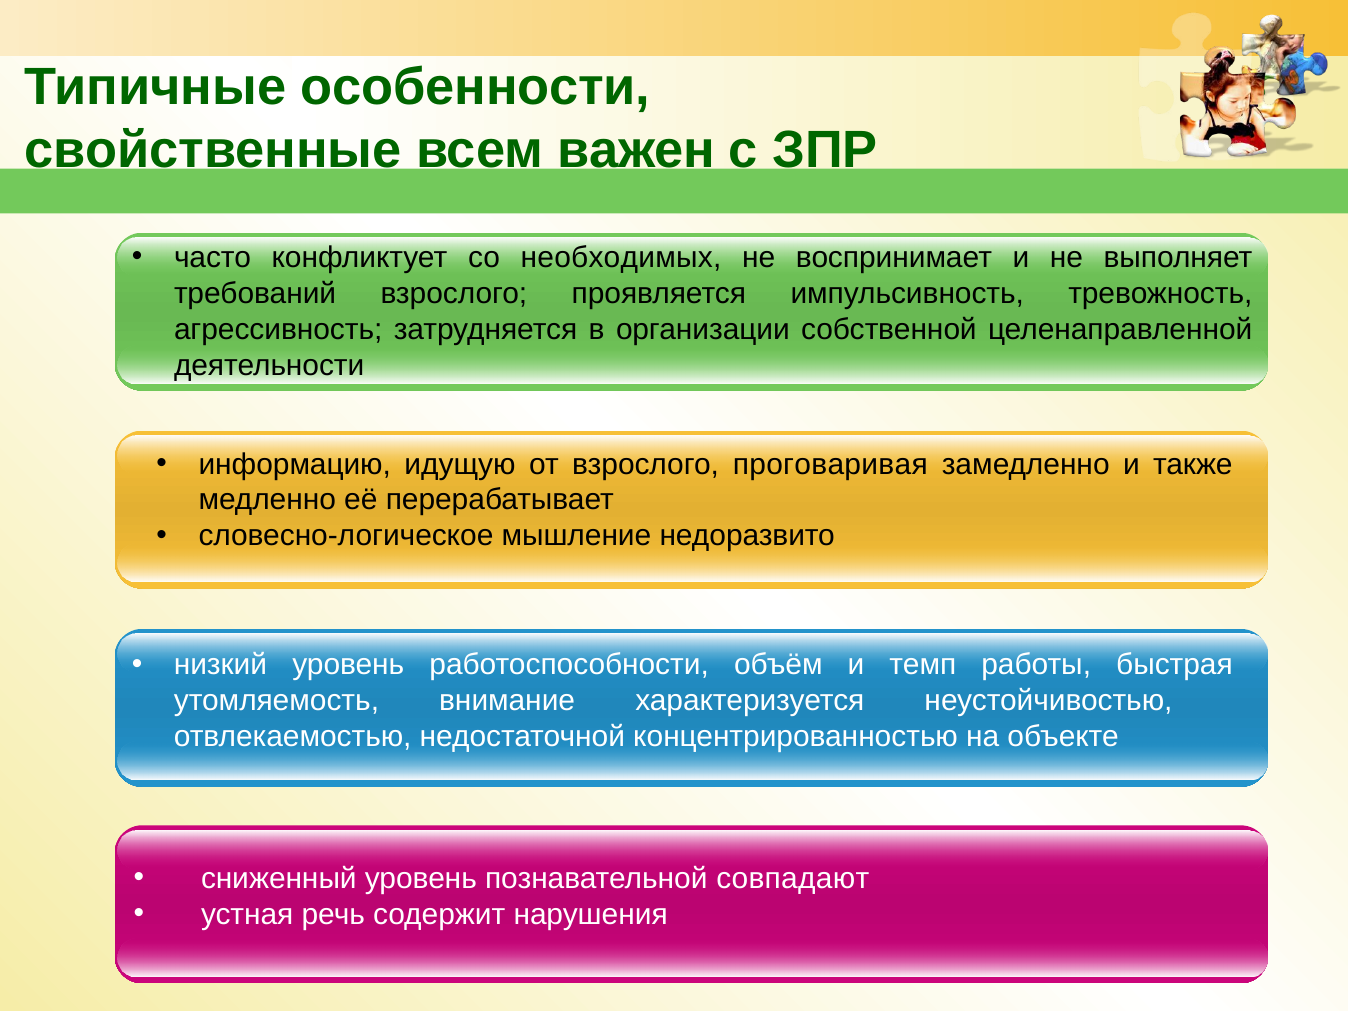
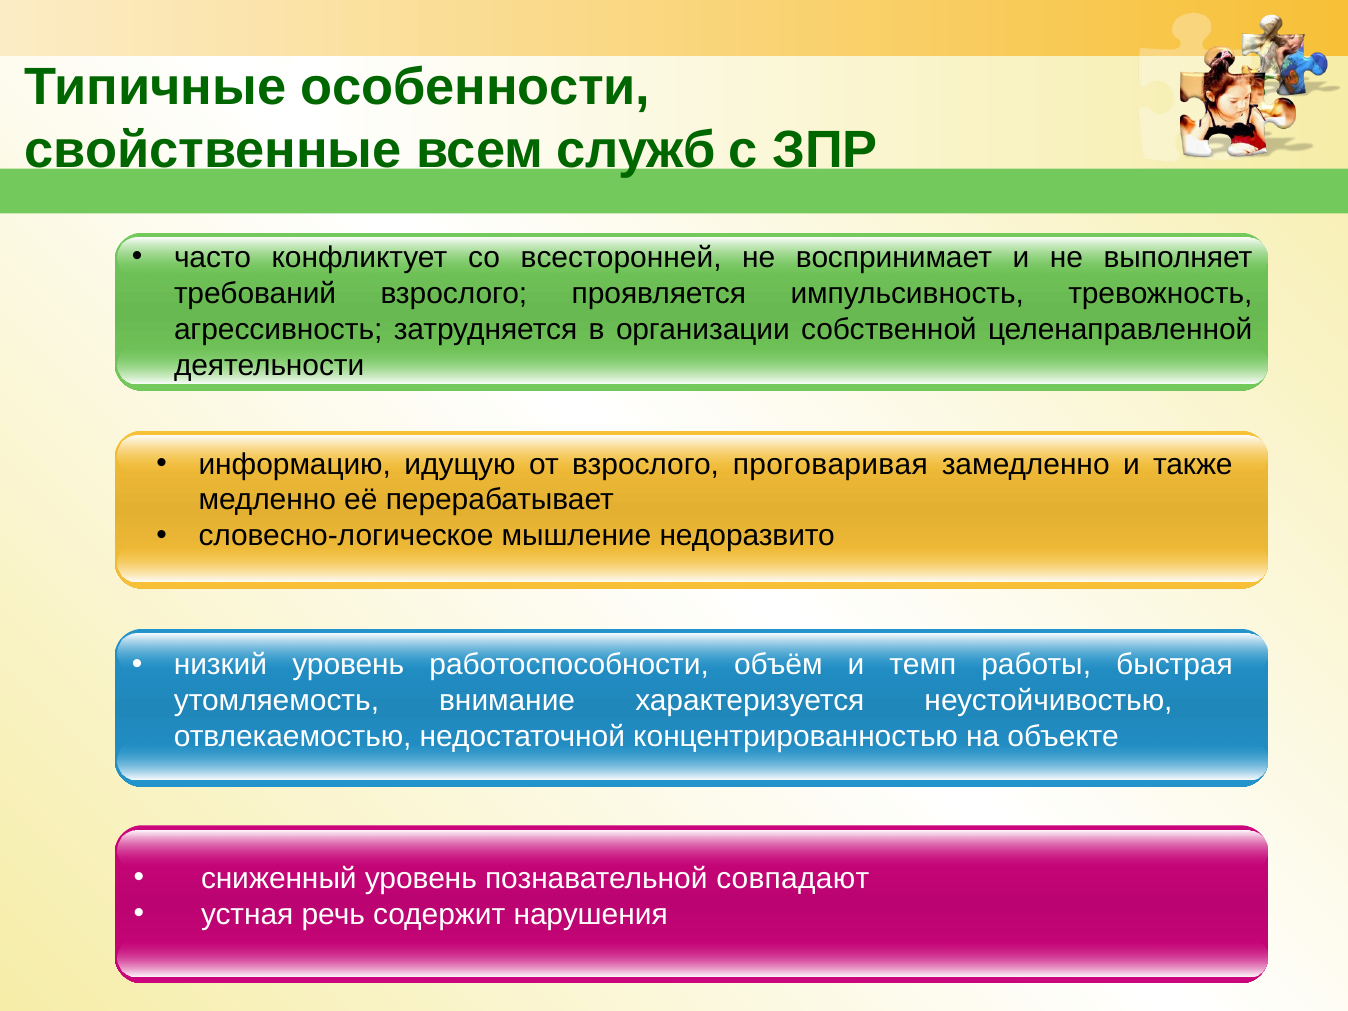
важен: важен -> служб (636, 150)
необходимых: необходимых -> всесторонней (621, 258)
